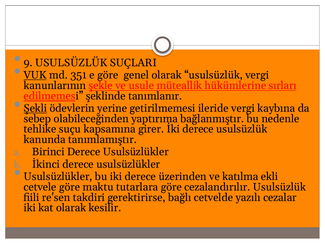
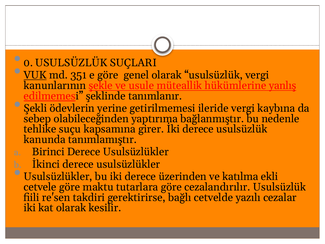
9: 9 -> 0 (28, 63)
sırları: sırları -> yanlış (283, 85)
Şekli underline: present -> none (35, 108)
